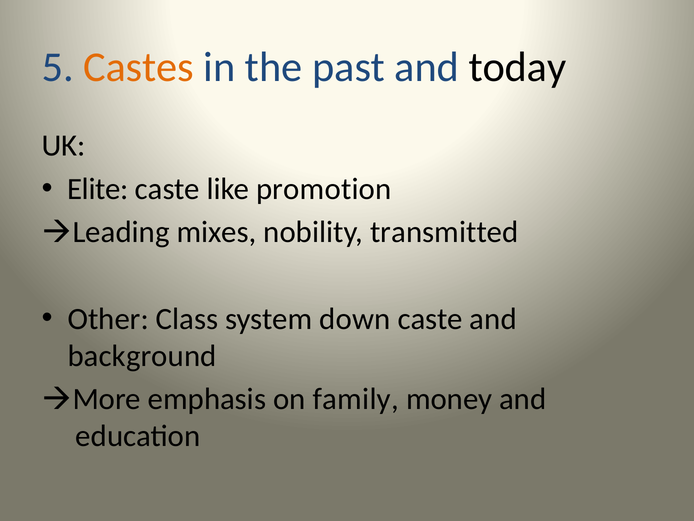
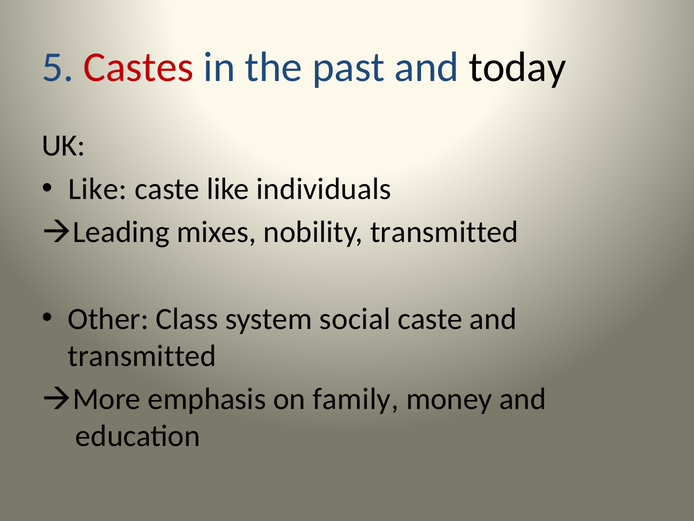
Castes colour: orange -> red (139, 67)
Elite: Elite -> Like (98, 189)
promotion: promotion -> individuals (324, 189)
down: down -> social (355, 319)
background: background -> transmitted (142, 356)
